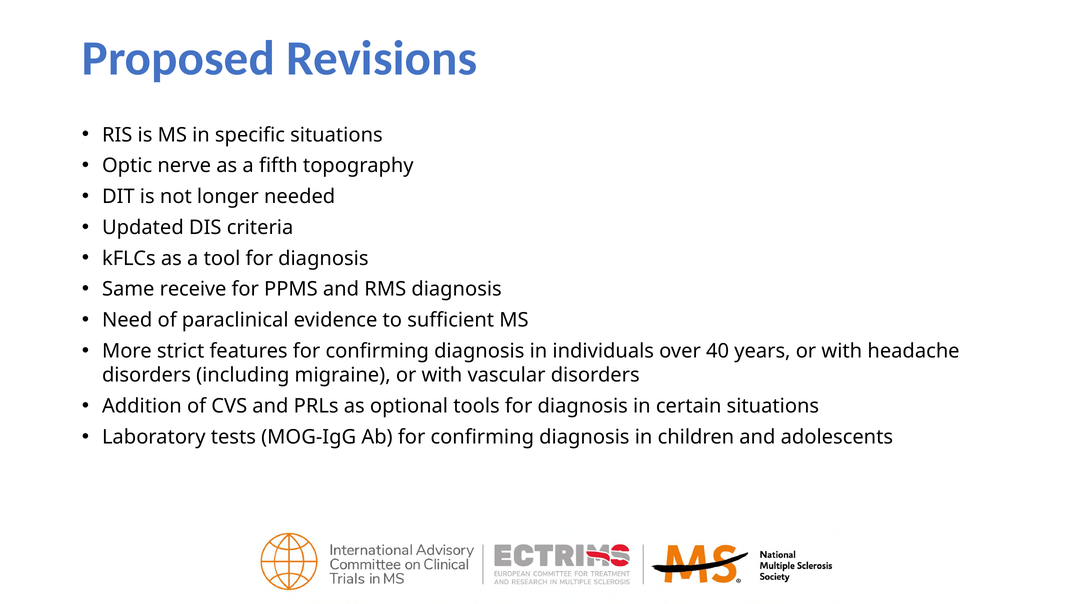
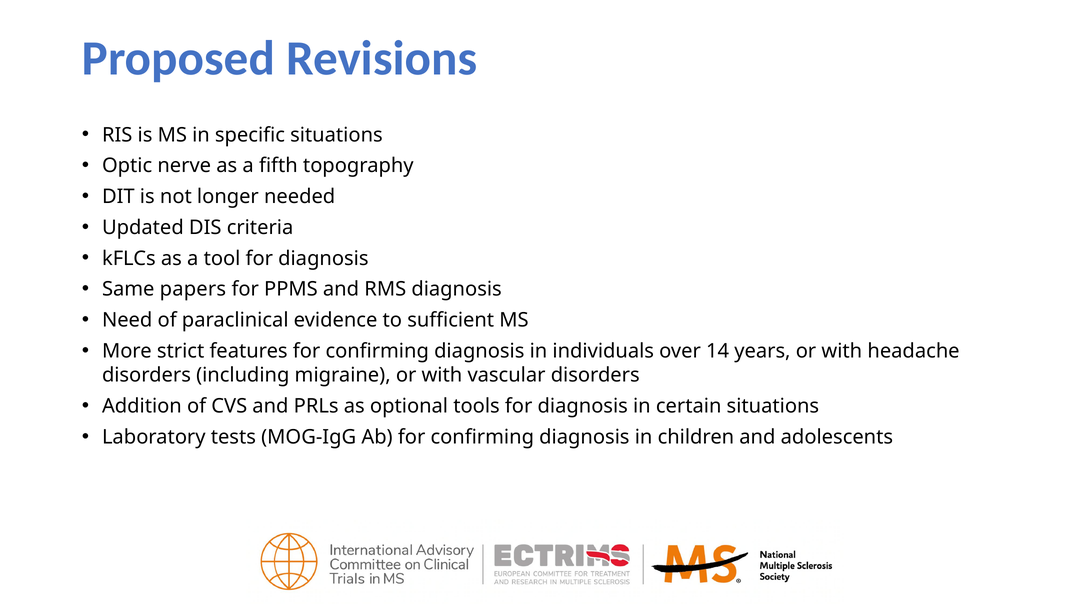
receive: receive -> papers (193, 289)
40: 40 -> 14 (718, 351)
